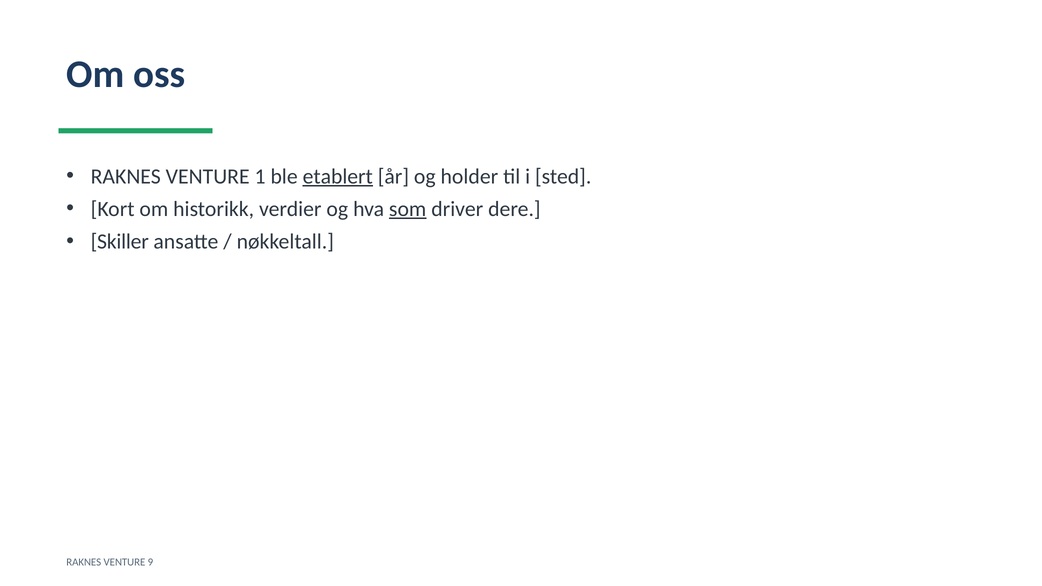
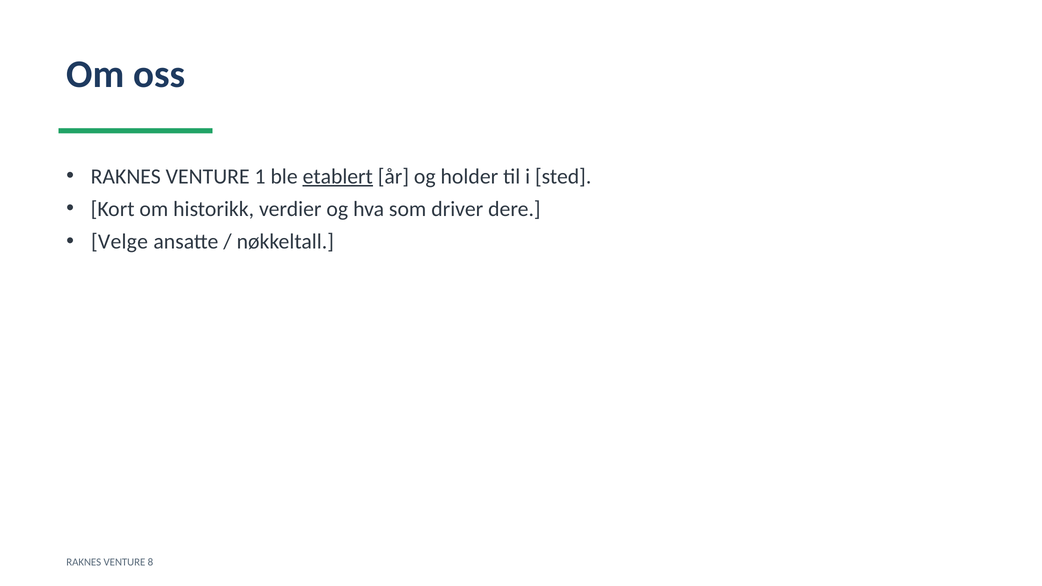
som underline: present -> none (408, 209)
Skiller: Skiller -> Velge (120, 242)
9: 9 -> 8 (150, 562)
